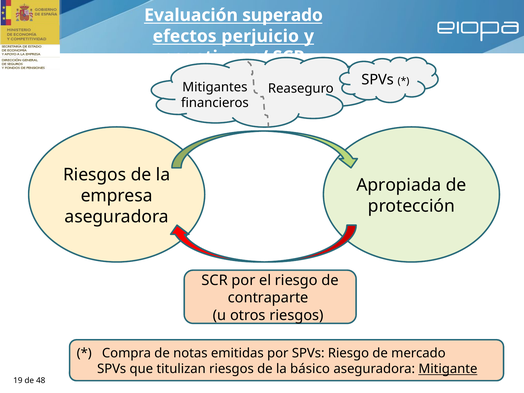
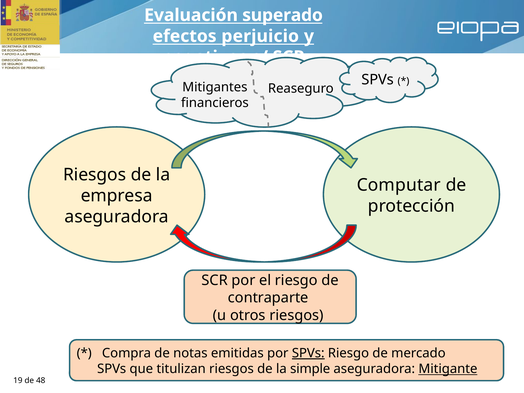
Apropiada: Apropiada -> Computar (399, 185)
SPVs underline: none -> present (308, 353)
básico: básico -> simple (310, 369)
